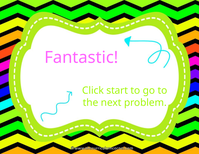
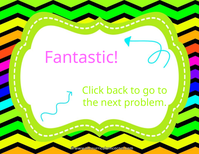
start: start -> back (117, 90)
